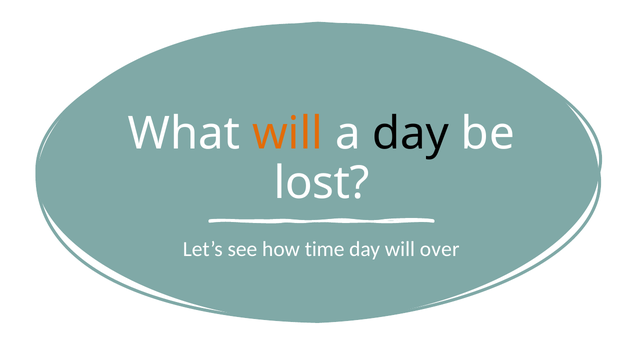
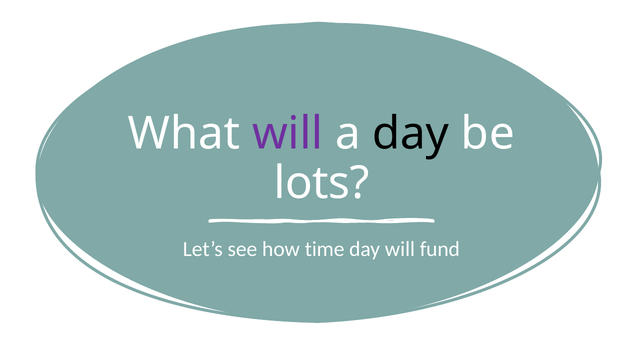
will colour: orange -> purple (288, 134)
lost: lost -> lots (322, 183)
over: over -> fund (440, 249)
